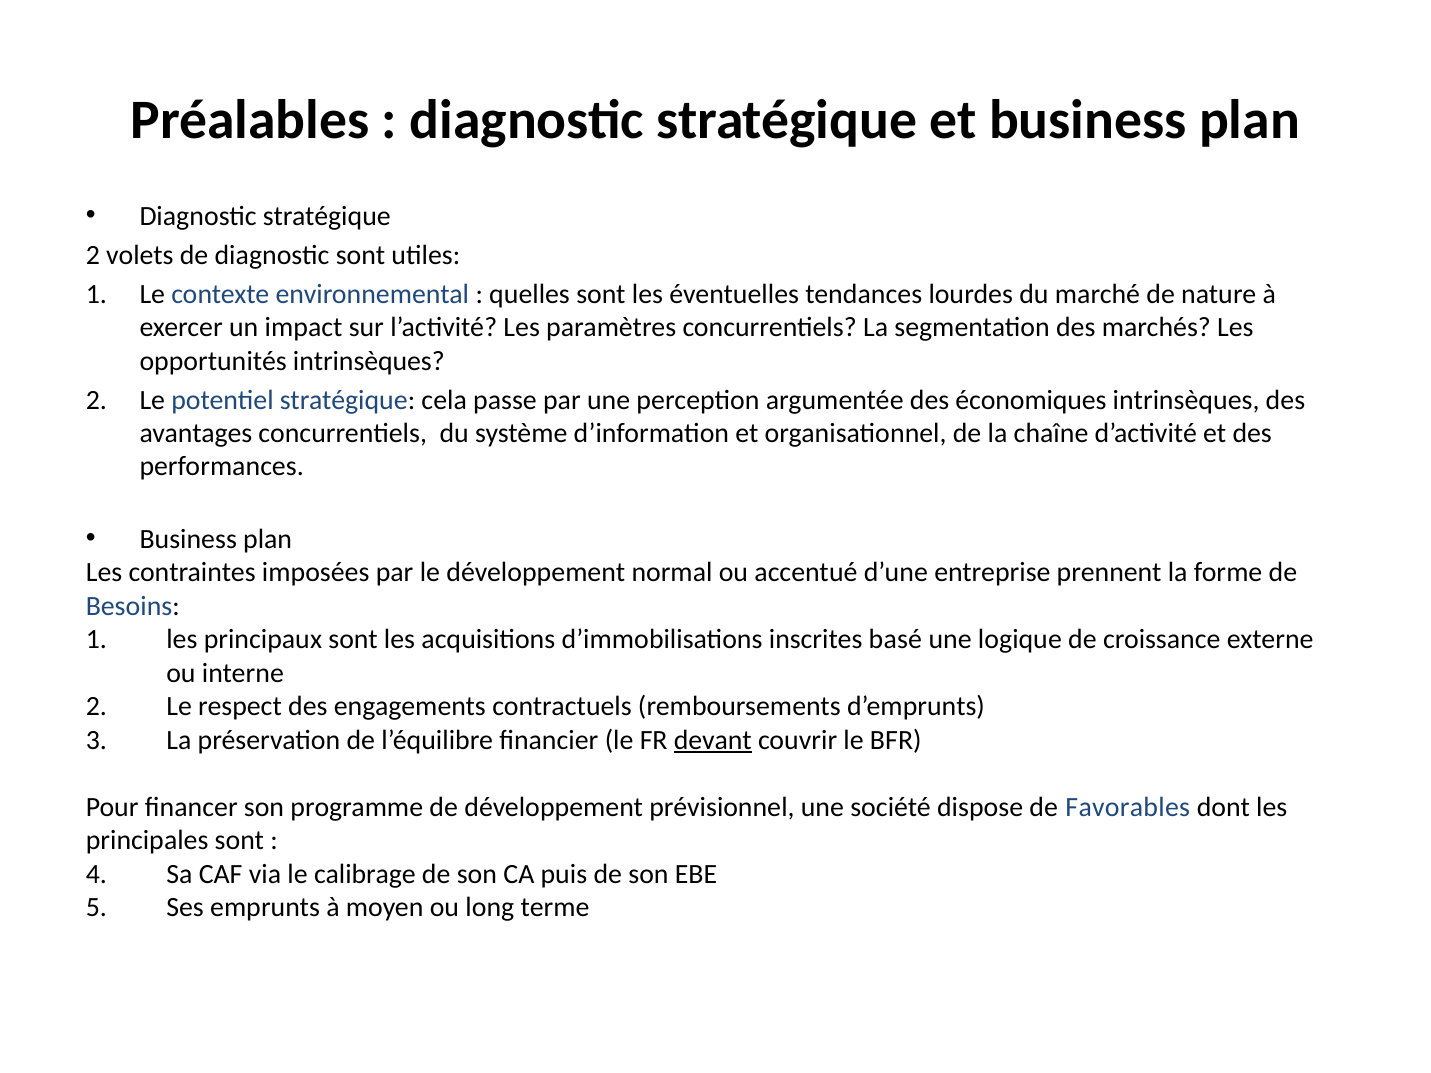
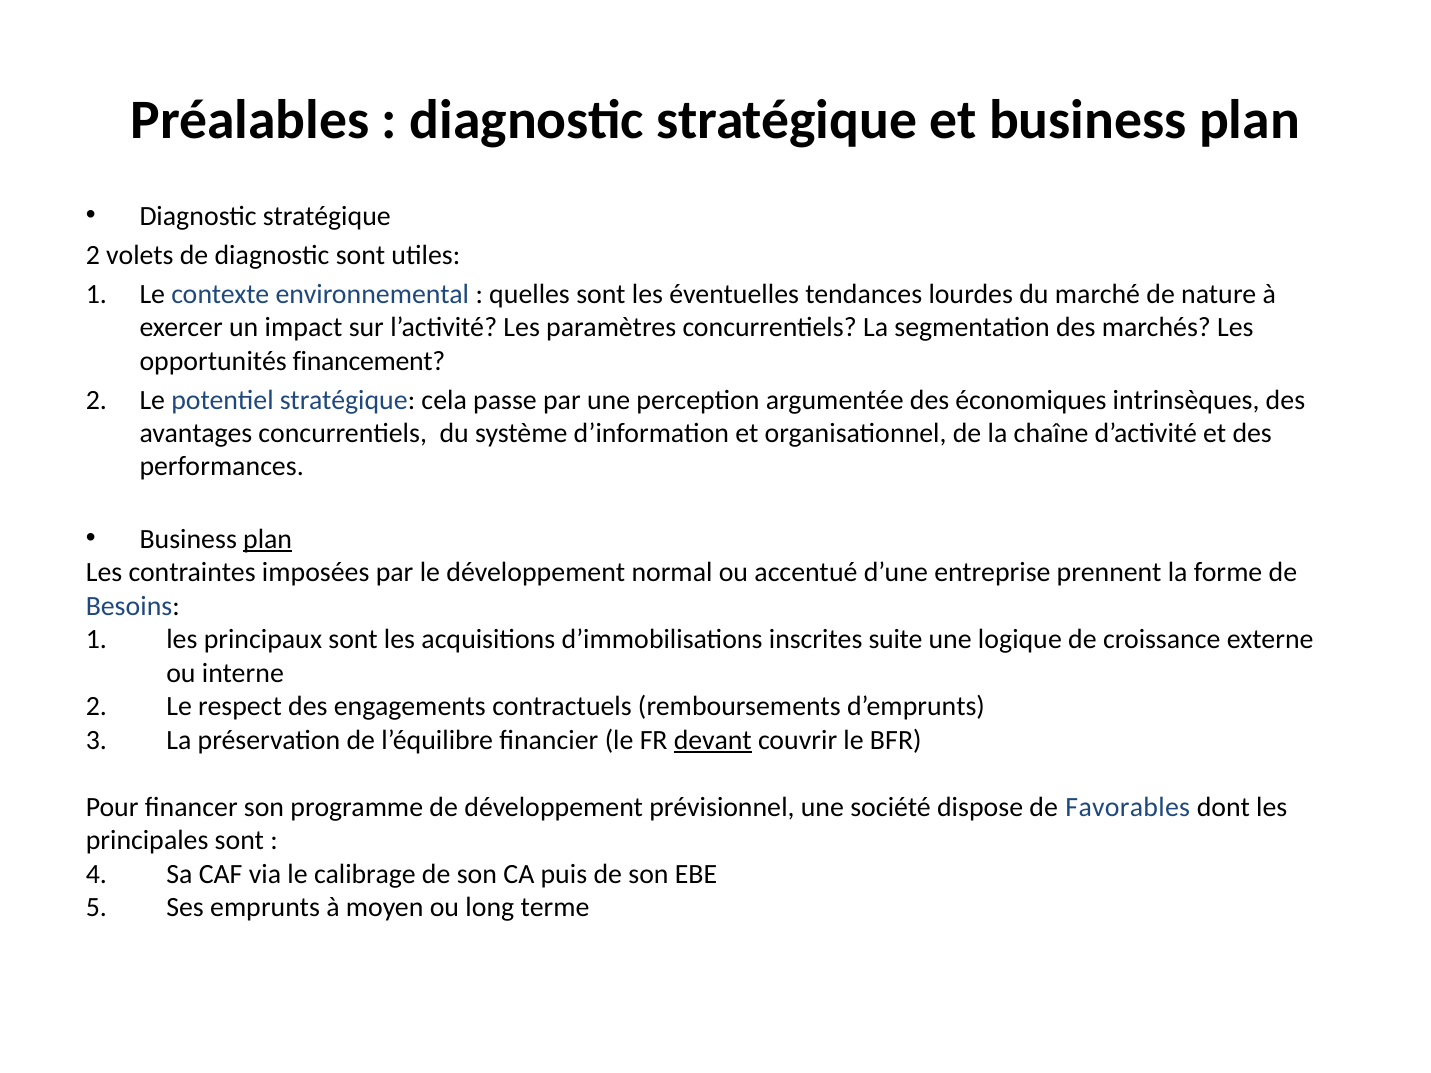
opportunités intrinsèques: intrinsèques -> financement (369, 361)
plan underline: none -> present (268, 539)
basé: basé -> suite (896, 640)
